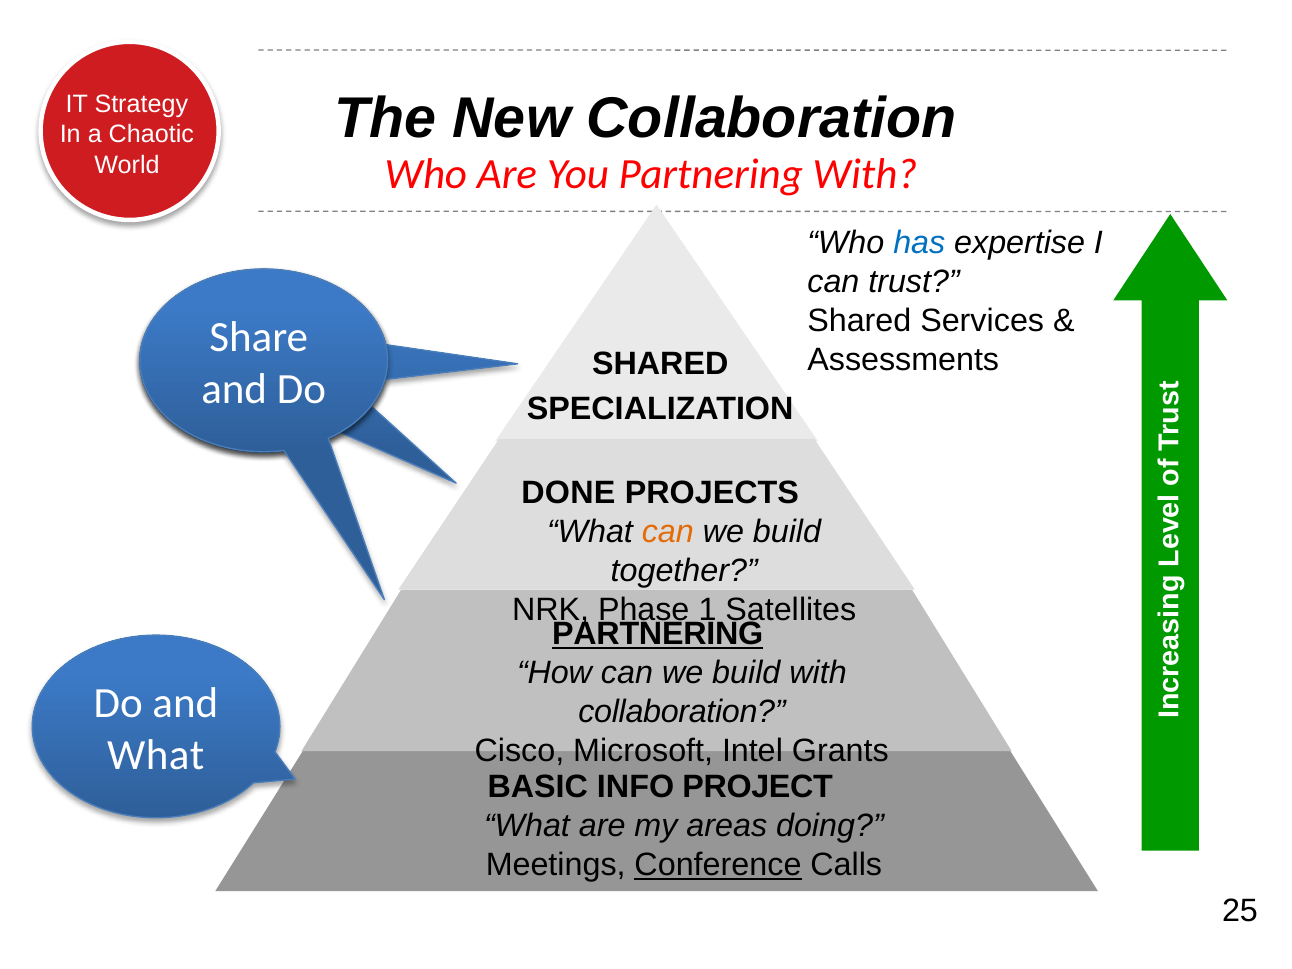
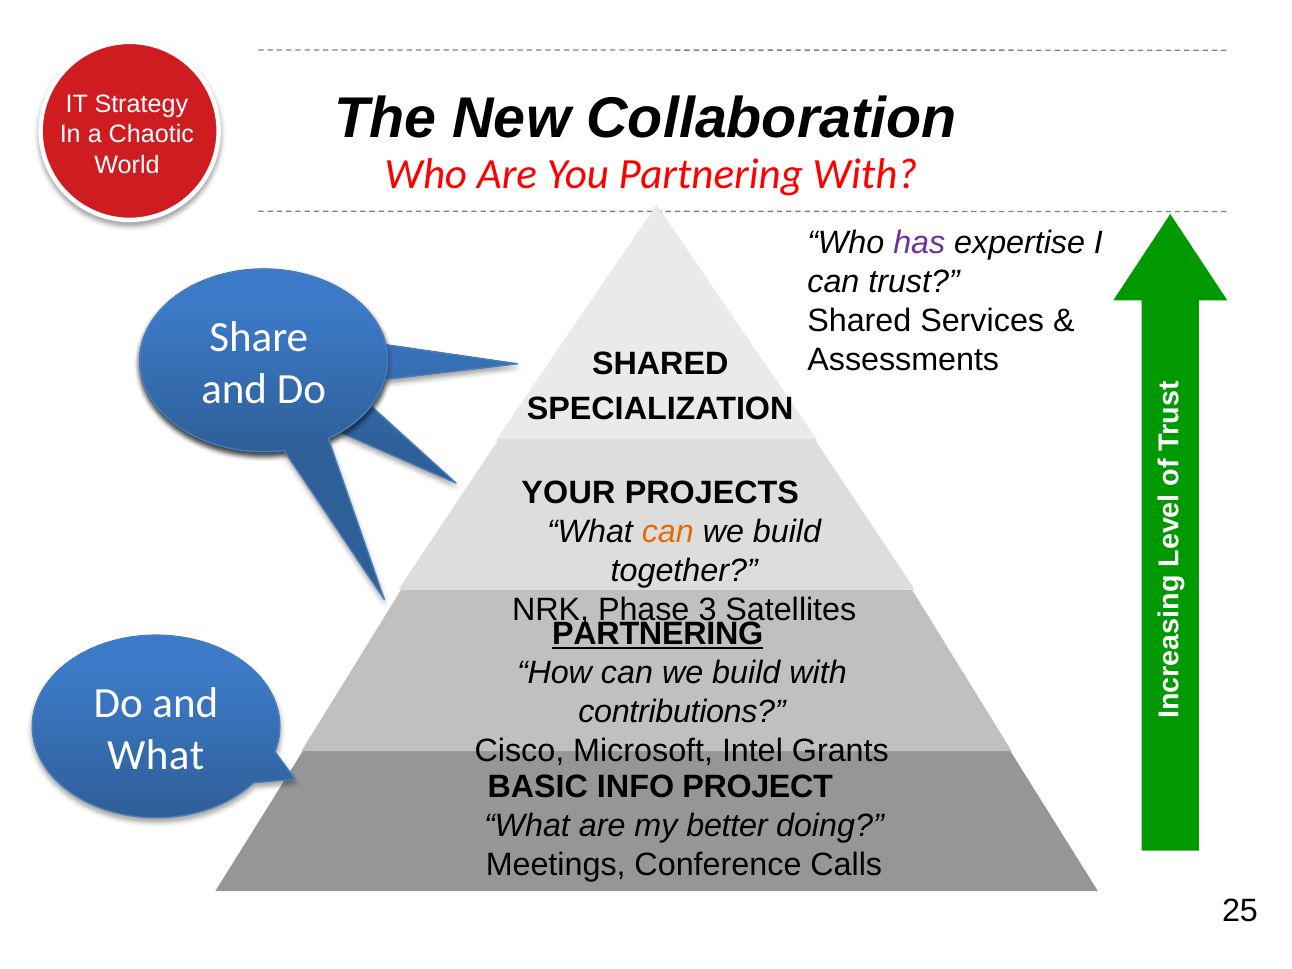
has colour: blue -> purple (919, 243)
DONE: DONE -> YOUR (568, 493)
1: 1 -> 3 (708, 609)
collaboration: collaboration -> contributions (682, 712)
areas: areas -> better (727, 826)
Conference underline: present -> none (718, 865)
